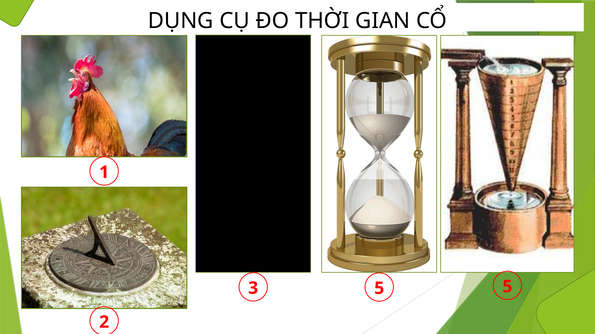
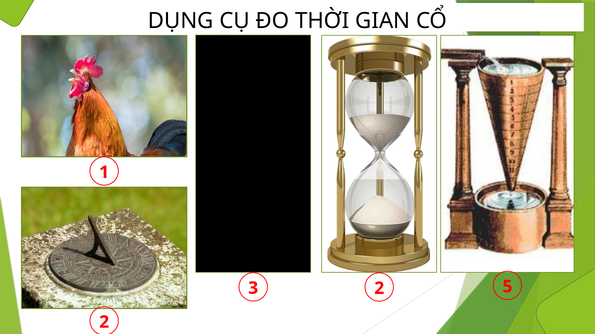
3 5: 5 -> 2 (379, 289)
